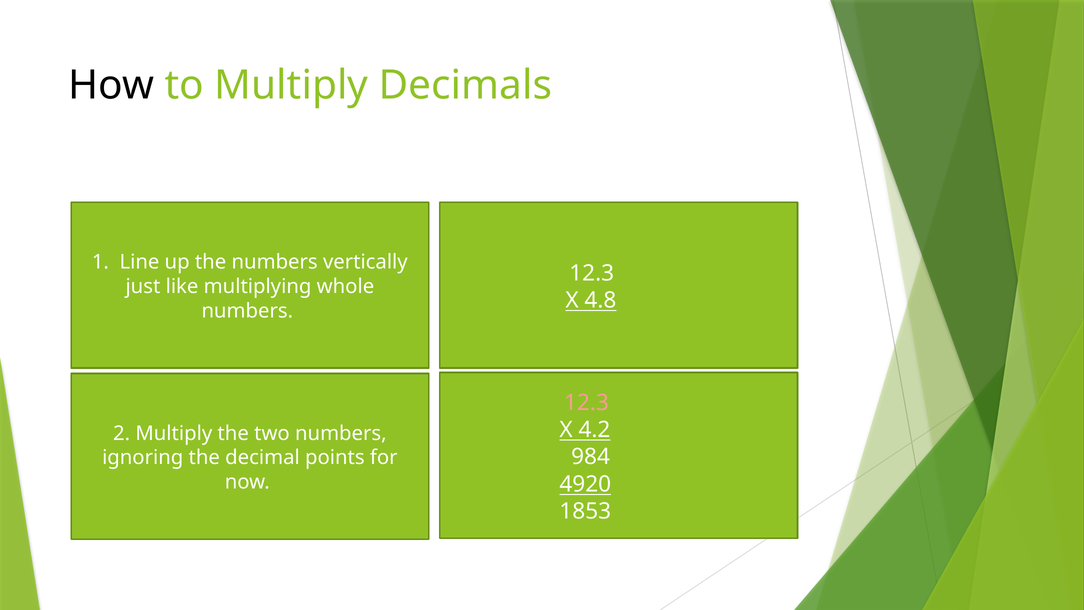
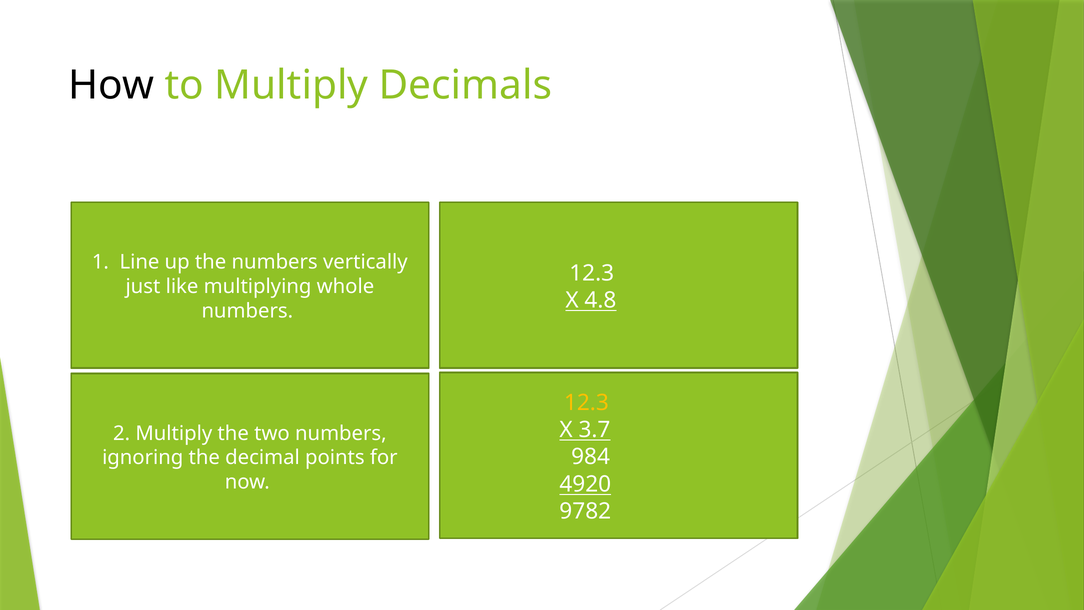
12.3 colour: pink -> yellow (586, 403)
4.2: 4.2 -> 3.7 (594, 430)
1853: 1853 -> 9782 (585, 511)
